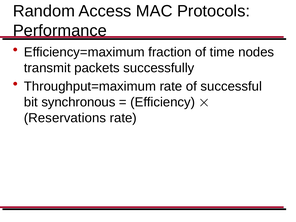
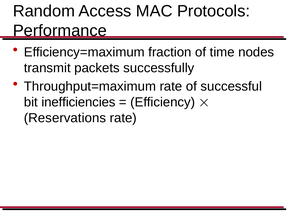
synchronous: synchronous -> inefficiencies (78, 102)
